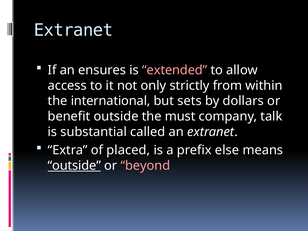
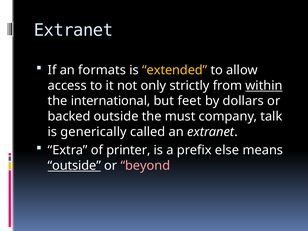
ensures: ensures -> formats (102, 70)
extended colour: pink -> yellow (175, 70)
within underline: none -> present (264, 86)
sets: sets -> feet (190, 101)
benefit: benefit -> backed (69, 116)
substantial: substantial -> generically (94, 132)
placed: placed -> printer (128, 150)
